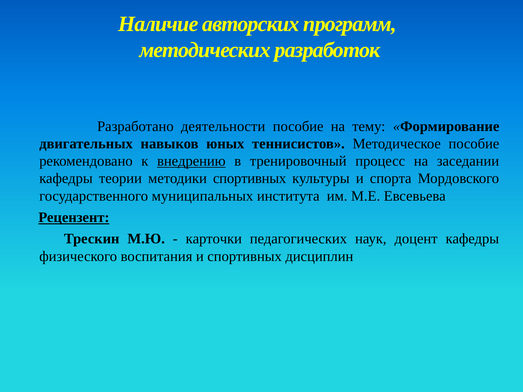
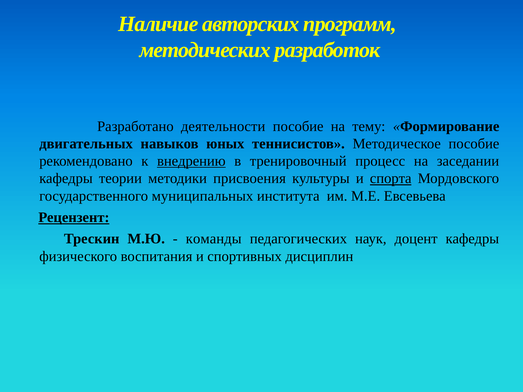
методики спортивных: спортивных -> присвоения (250, 179)
спорта underline: none -> present (391, 179)
карточки: карточки -> команды (214, 239)
